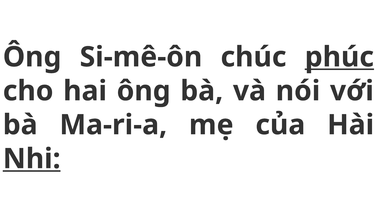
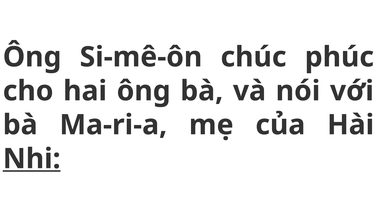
phúc underline: present -> none (339, 57)
